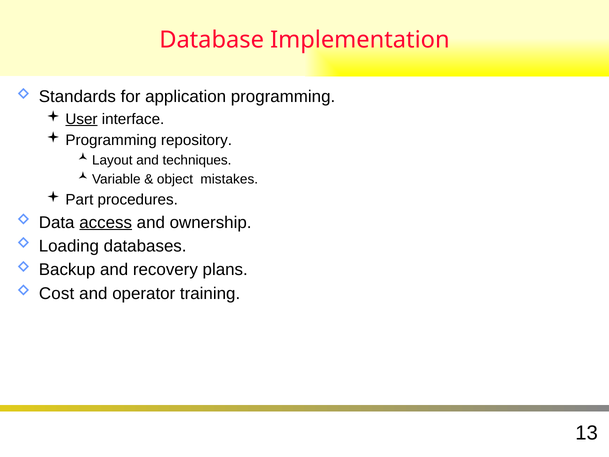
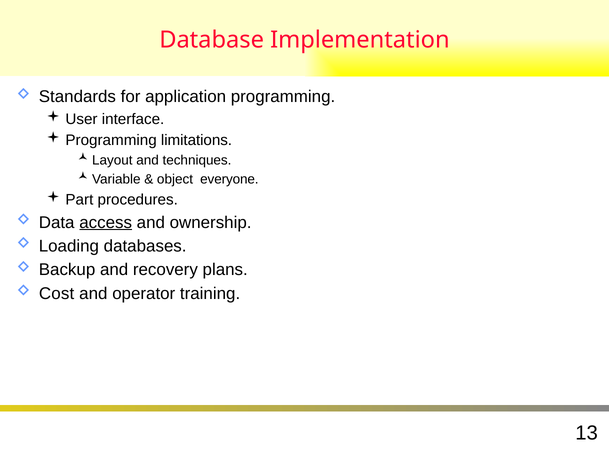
User underline: present -> none (82, 119)
repository: repository -> limitations (197, 140)
mistakes: mistakes -> everyone (229, 179)
